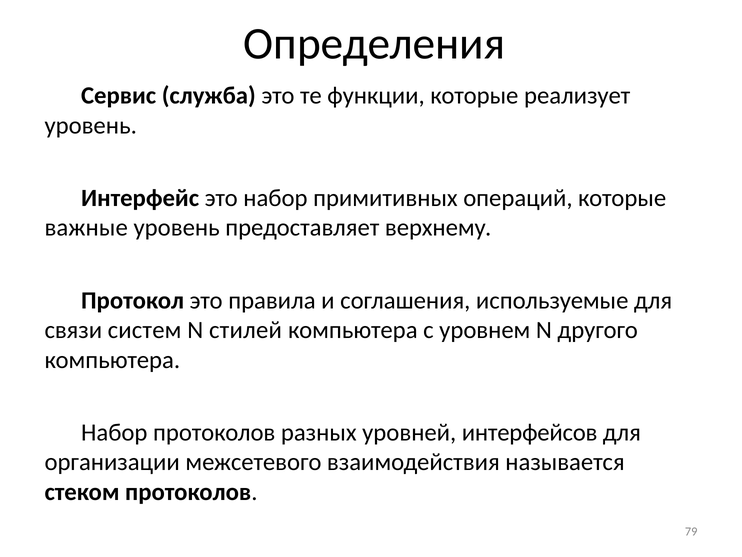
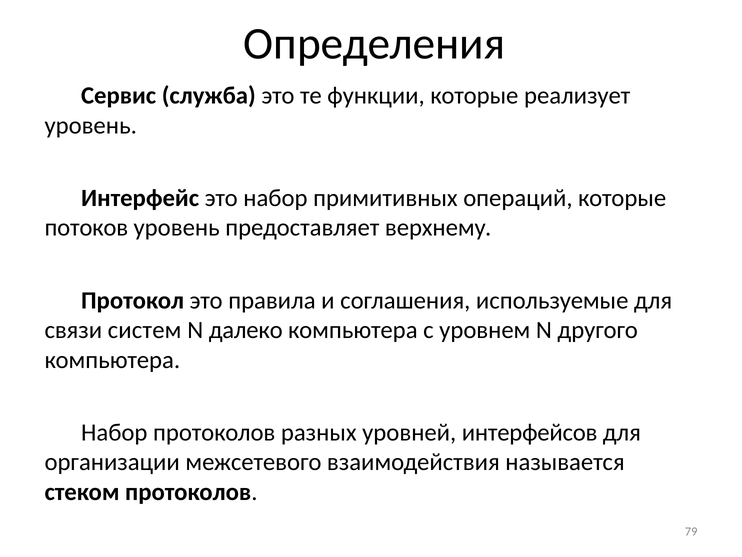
важные: важные -> потоков (86, 228)
стилей: стилей -> далеко (246, 330)
